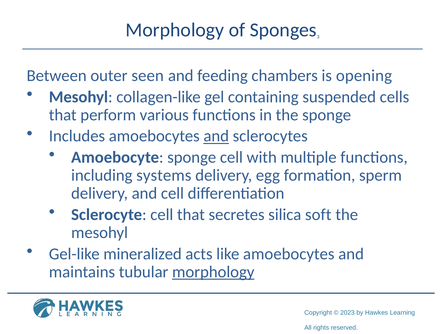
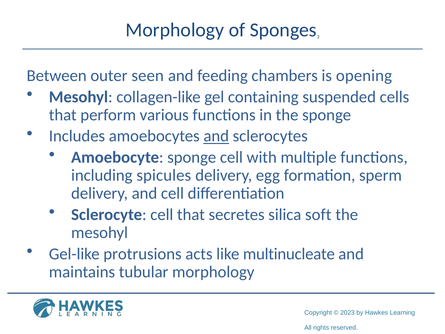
systems: systems -> spicules (164, 175)
mineralized: mineralized -> protrusions (142, 254)
like amoebocytes: amoebocytes -> multinucleate (289, 254)
morphology underline: present -> none (213, 272)
